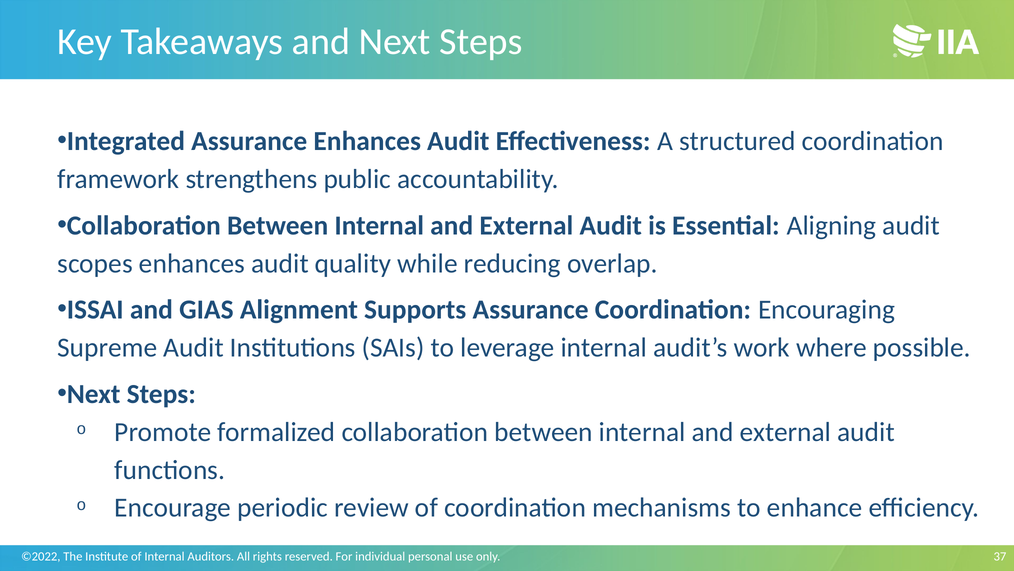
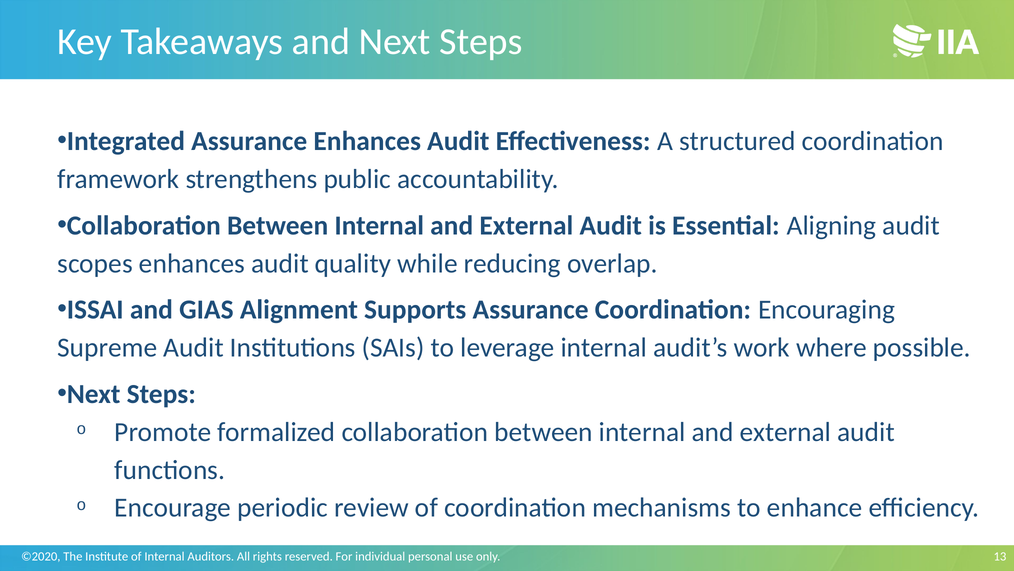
©2022: ©2022 -> ©2020 (41, 556)
37: 37 -> 13 (1000, 556)
